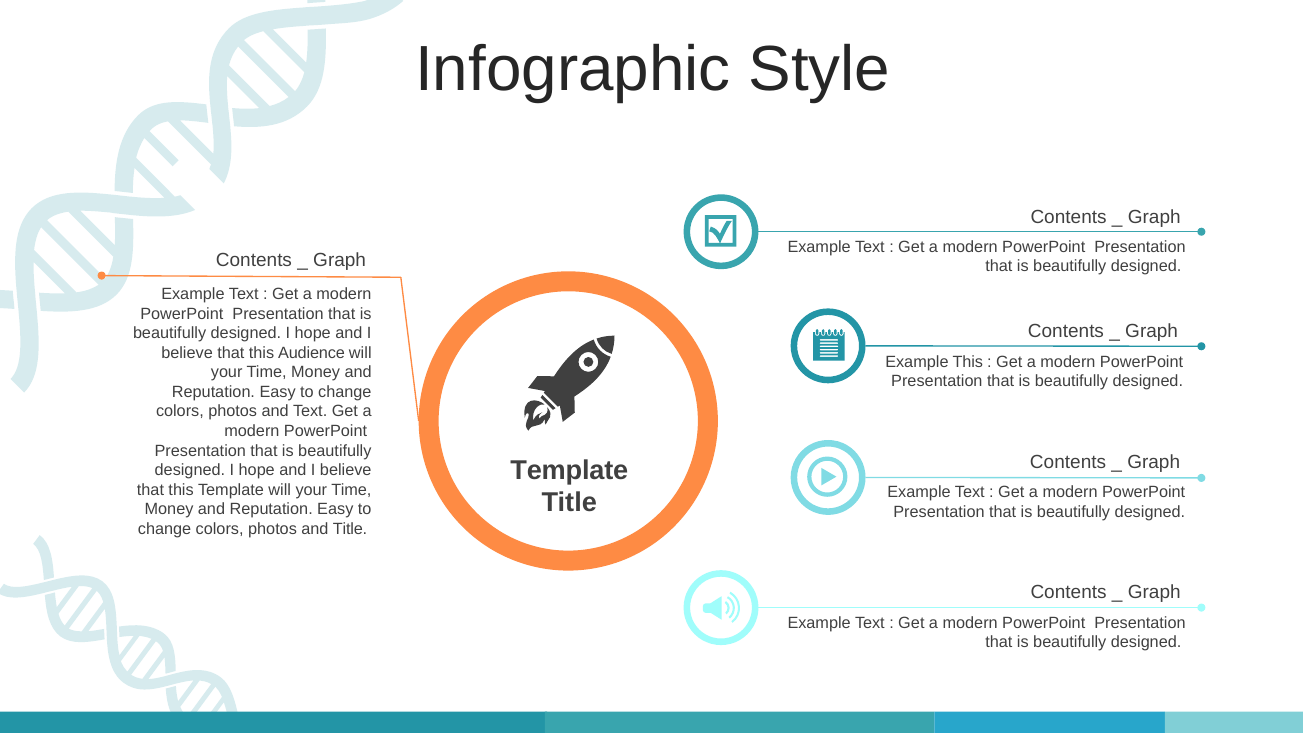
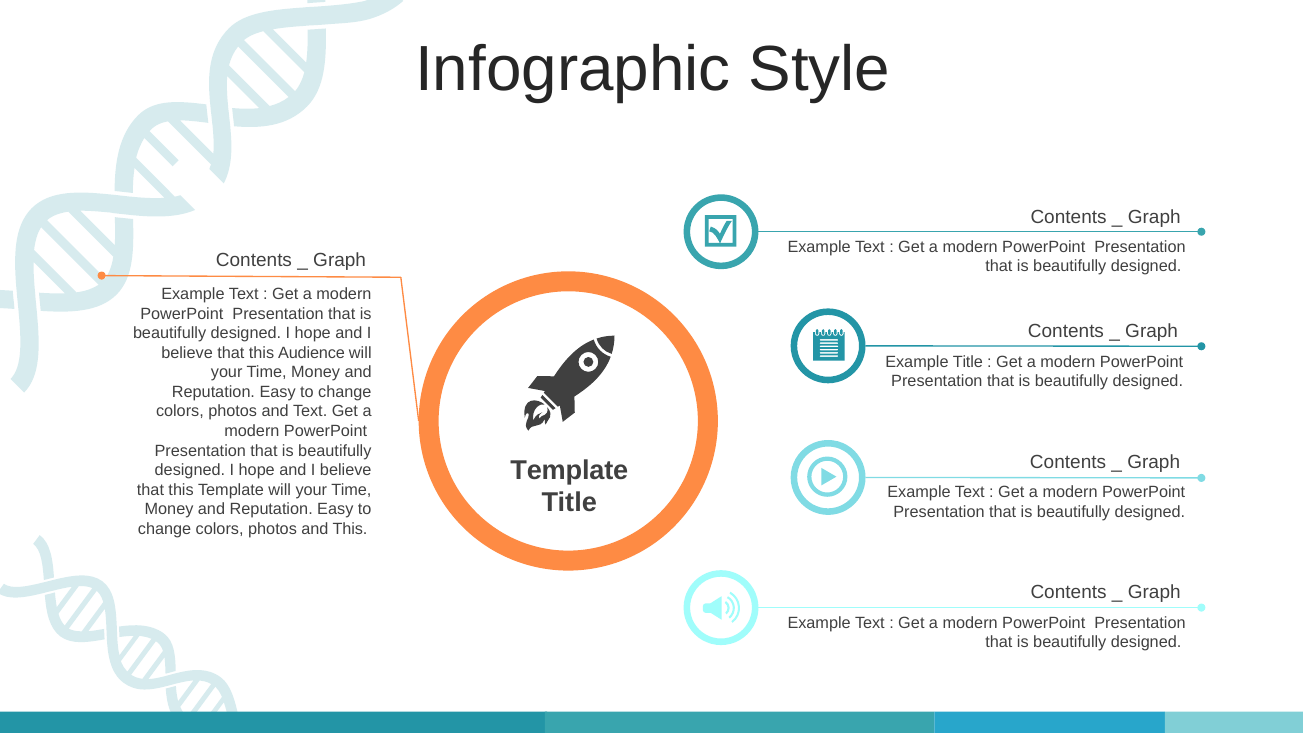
Example This: This -> Title (968, 362)
and Title: Title -> This (350, 529)
